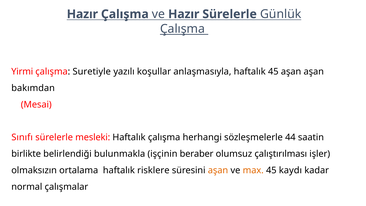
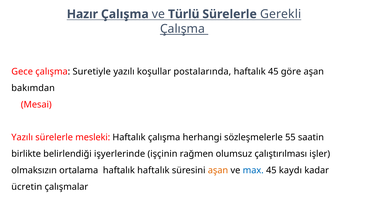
ve Hazır: Hazır -> Türlü (184, 14)
Günlük: Günlük -> Gerekli (281, 14)
Yirmi: Yirmi -> Gece (22, 71)
anlaşmasıyla: anlaşmasıyla -> postalarında (202, 71)
45 aşan: aşan -> göre (291, 71)
Sınıfı: Sınıfı -> Yazılı (22, 137)
44: 44 -> 55 (290, 137)
bulunmakla: bulunmakla -> işyerlerinde (120, 154)
beraber: beraber -> rağmen (197, 154)
haftalık risklere: risklere -> haftalık (153, 170)
max colour: orange -> blue (253, 170)
normal: normal -> ücretin (27, 187)
